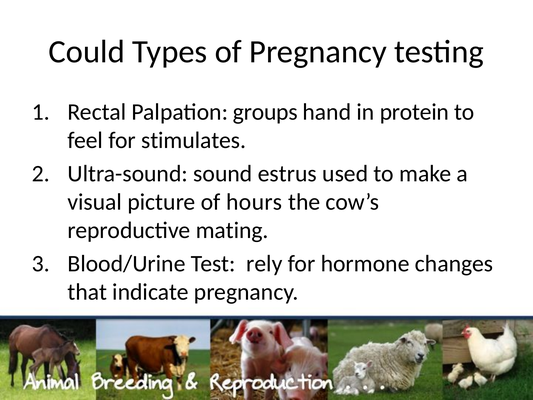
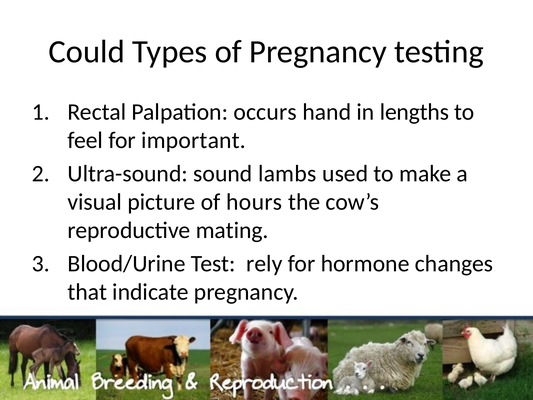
groups: groups -> occurs (265, 112)
protein: protein -> lengths (414, 112)
stimulates: stimulates -> important (194, 140)
estrus: estrus -> lambs (287, 173)
